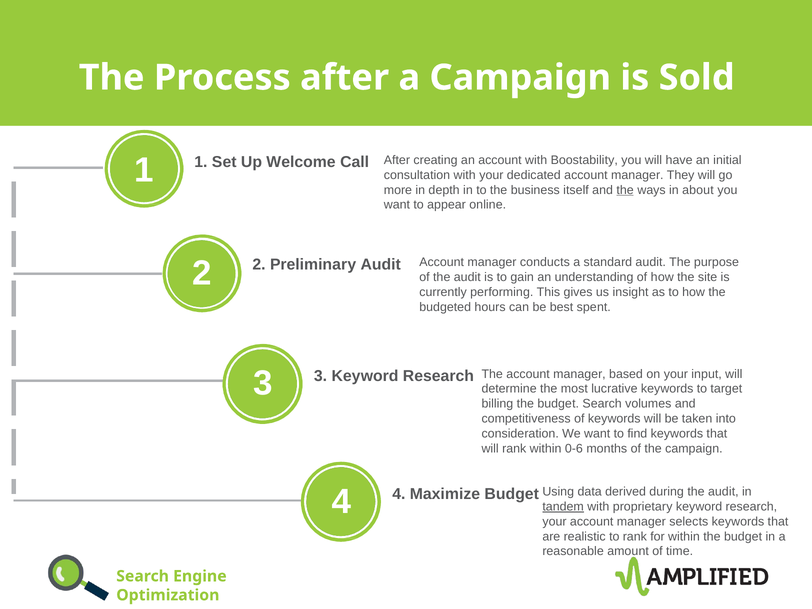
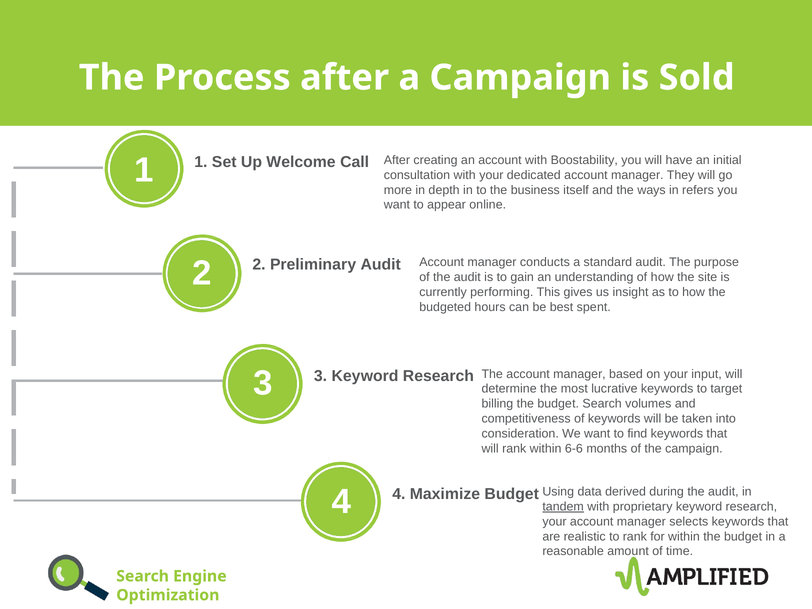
the underline: present -> none (625, 190)
about: about -> refers (698, 190)
0-6: 0-6 -> 6-6 (574, 448)
